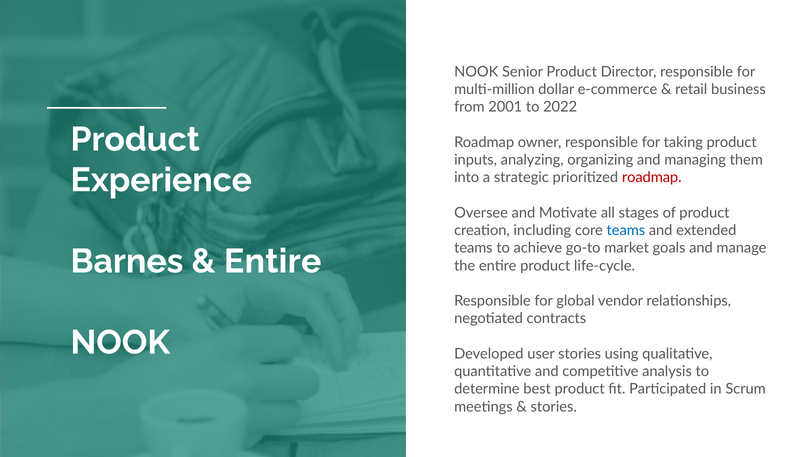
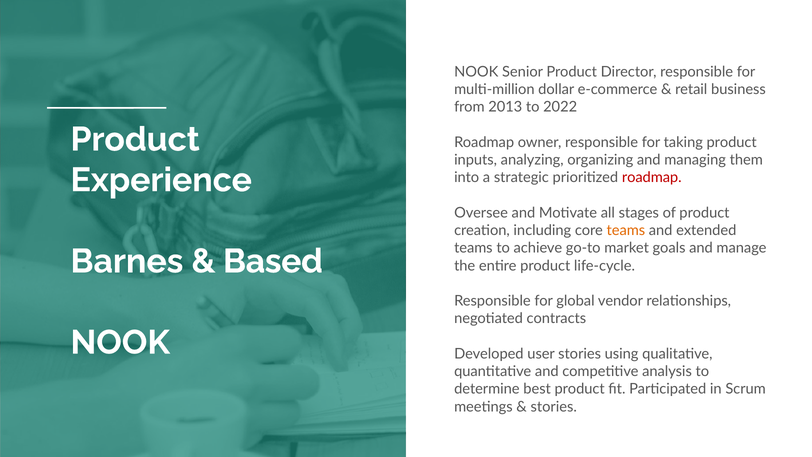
2001: 2001 -> 2013 (505, 107)
teams colour: blue -> orange (626, 230)
Entire: Entire -> Based (273, 261)
